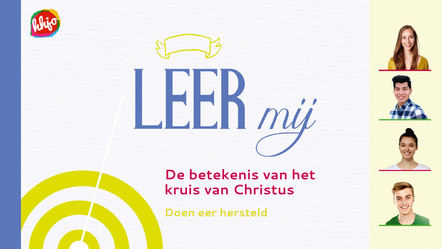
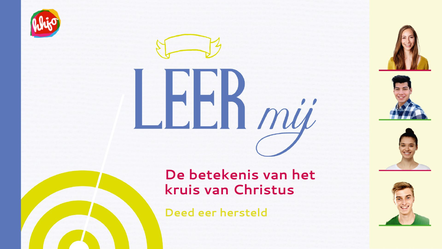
Doen: Doen -> Deed (180, 212)
